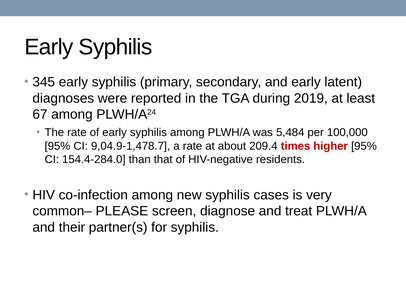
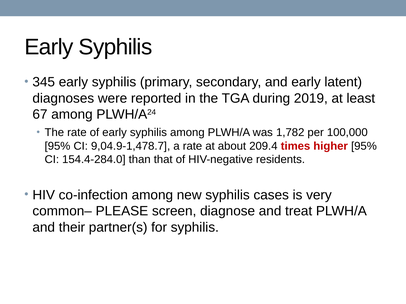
5,484: 5,484 -> 1,782 (290, 133)
